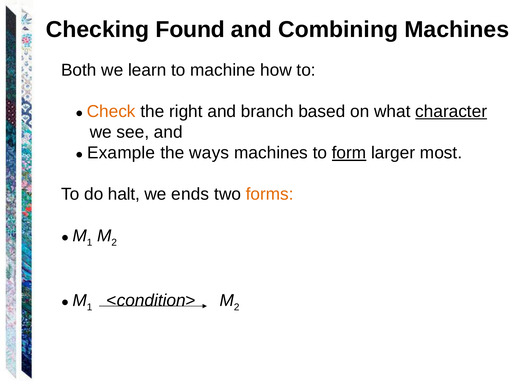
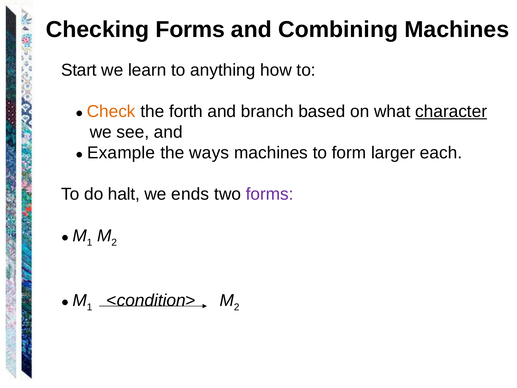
Checking Found: Found -> Forms (190, 30)
Both: Both -> Start (79, 70)
machine: machine -> anything (223, 70)
right: right -> forth (186, 111)
form underline: present -> none (349, 153)
most: most -> each (441, 153)
forms colour: orange -> purple (270, 194)
